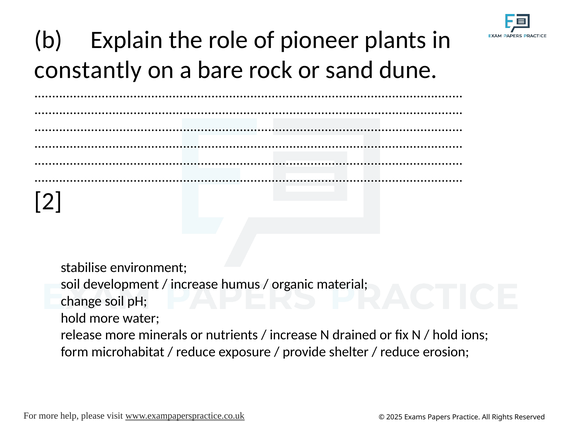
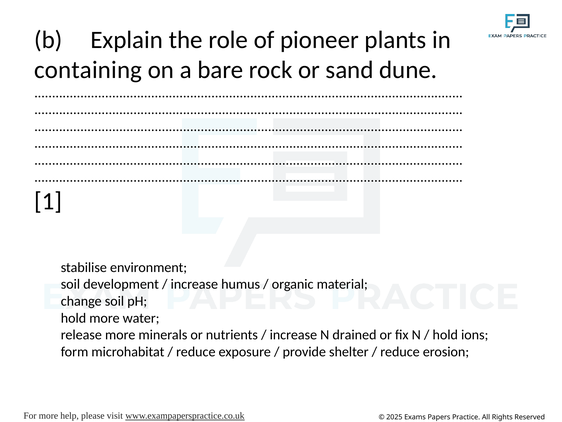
constantly: constantly -> containing (88, 70)
2: 2 -> 1 (48, 201)
